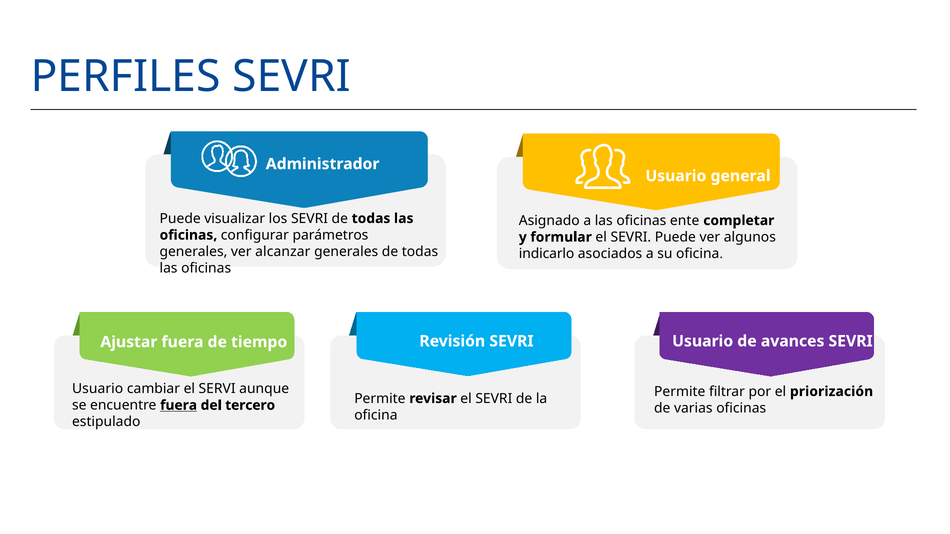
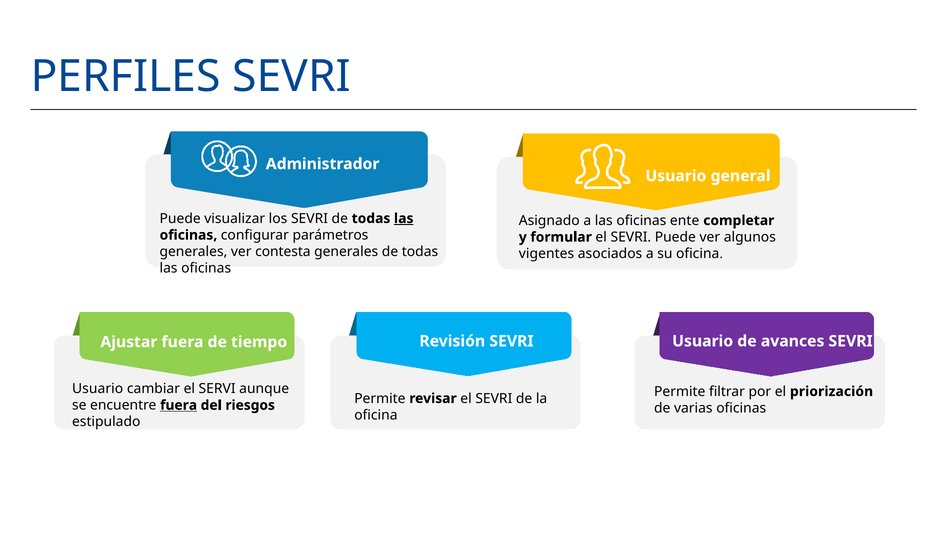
las underline: none -> present (404, 219)
alcanzar: alcanzar -> contesta (283, 252)
indicarlo: indicarlo -> vigentes (547, 254)
tercero: tercero -> riesgos (250, 406)
